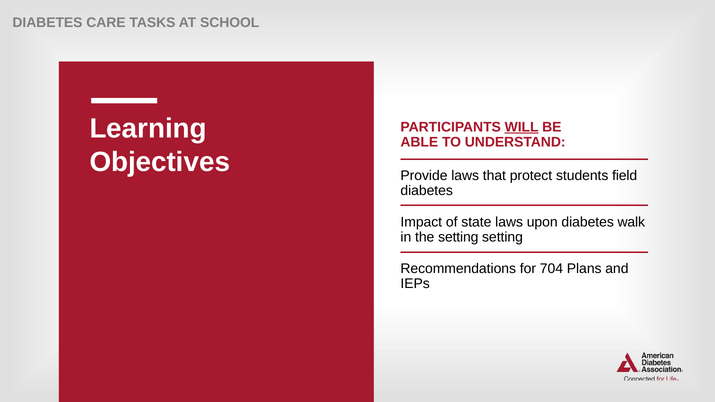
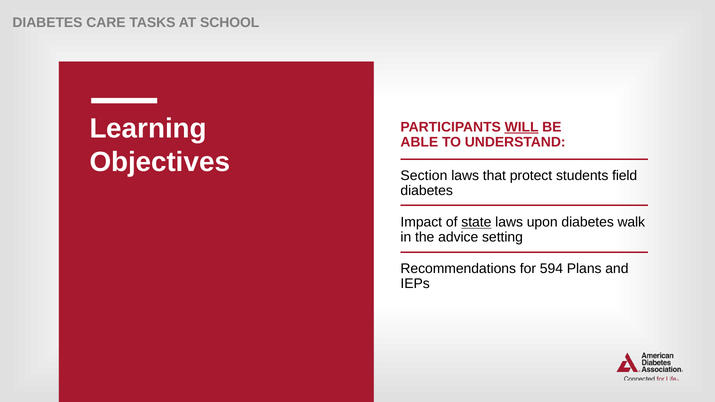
Provide: Provide -> Section (424, 176)
state underline: none -> present (476, 222)
the setting: setting -> advice (458, 237)
704: 704 -> 594 (551, 269)
